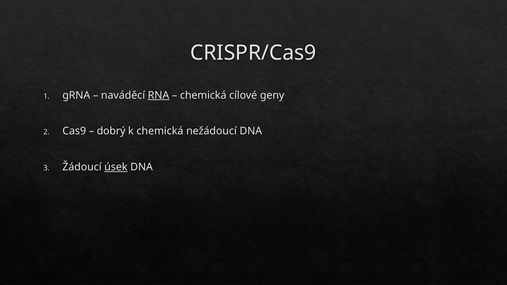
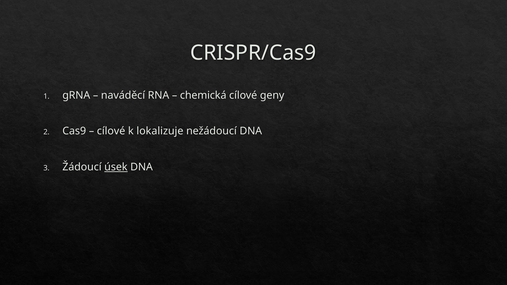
RNA underline: present -> none (159, 95)
dobrý: dobrý -> cílové (111, 131)
k chemická: chemická -> lokalizuje (160, 131)
